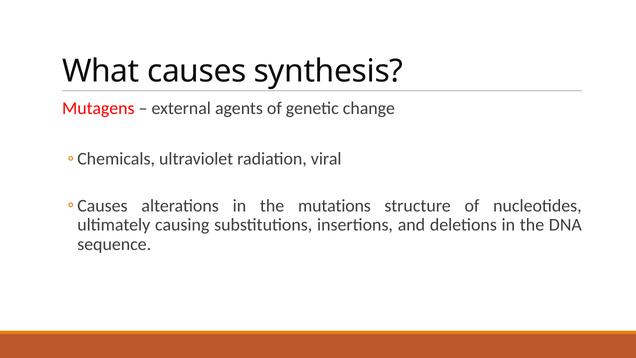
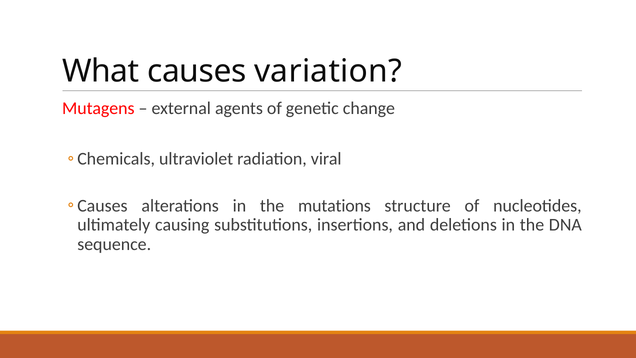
synthesis: synthesis -> variation (328, 71)
